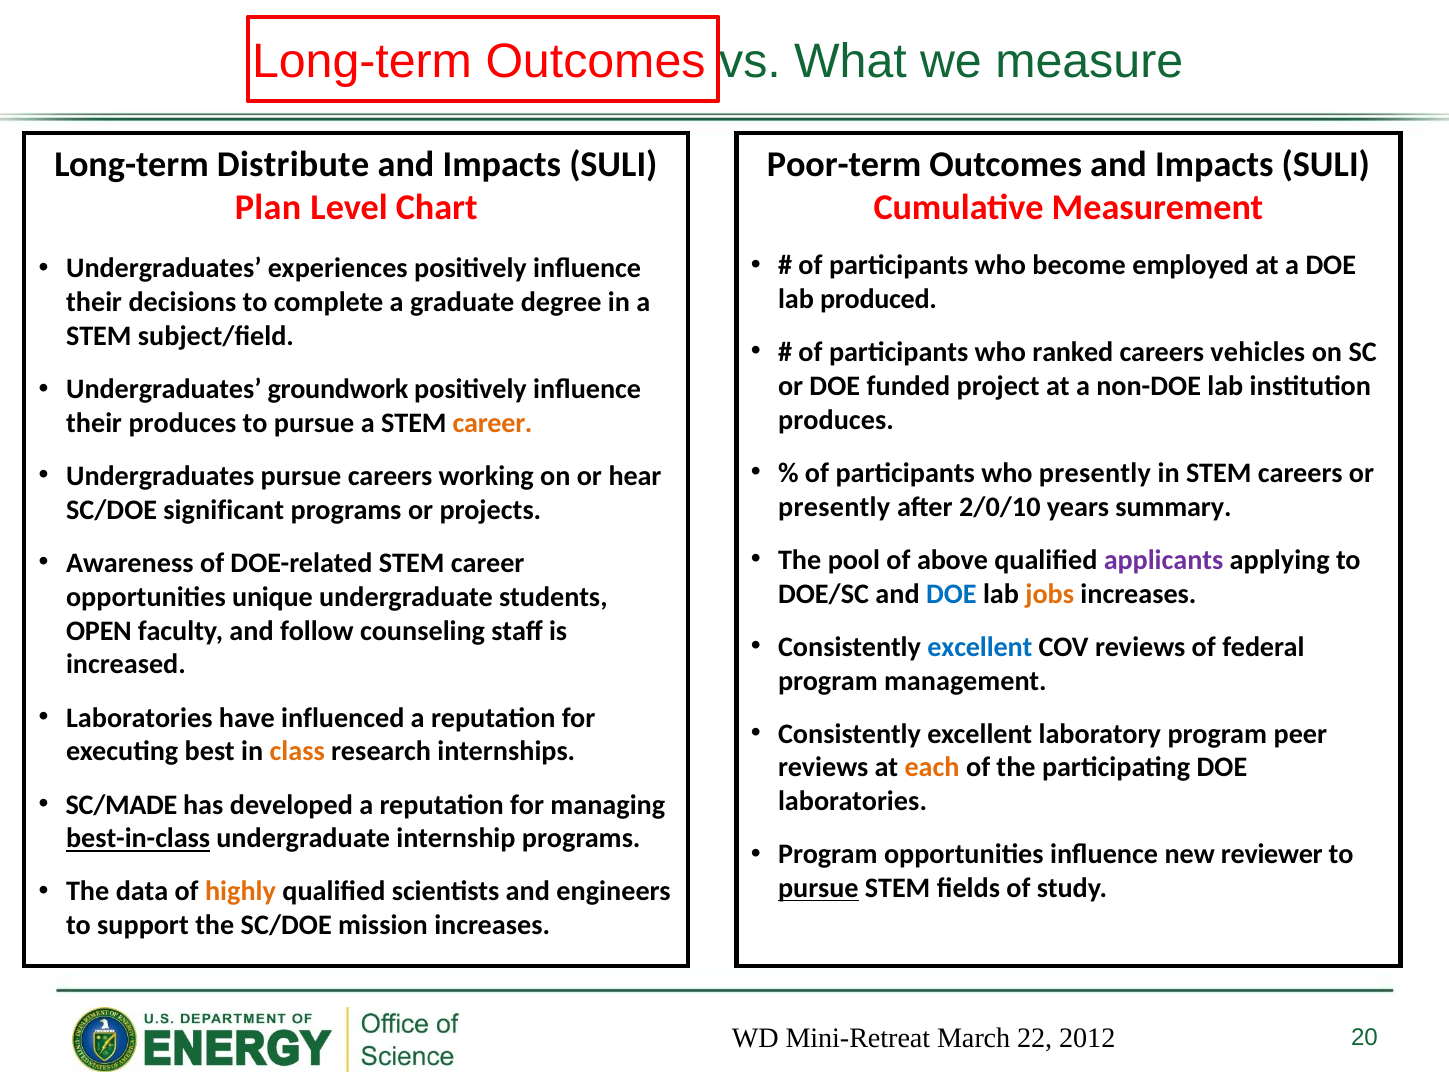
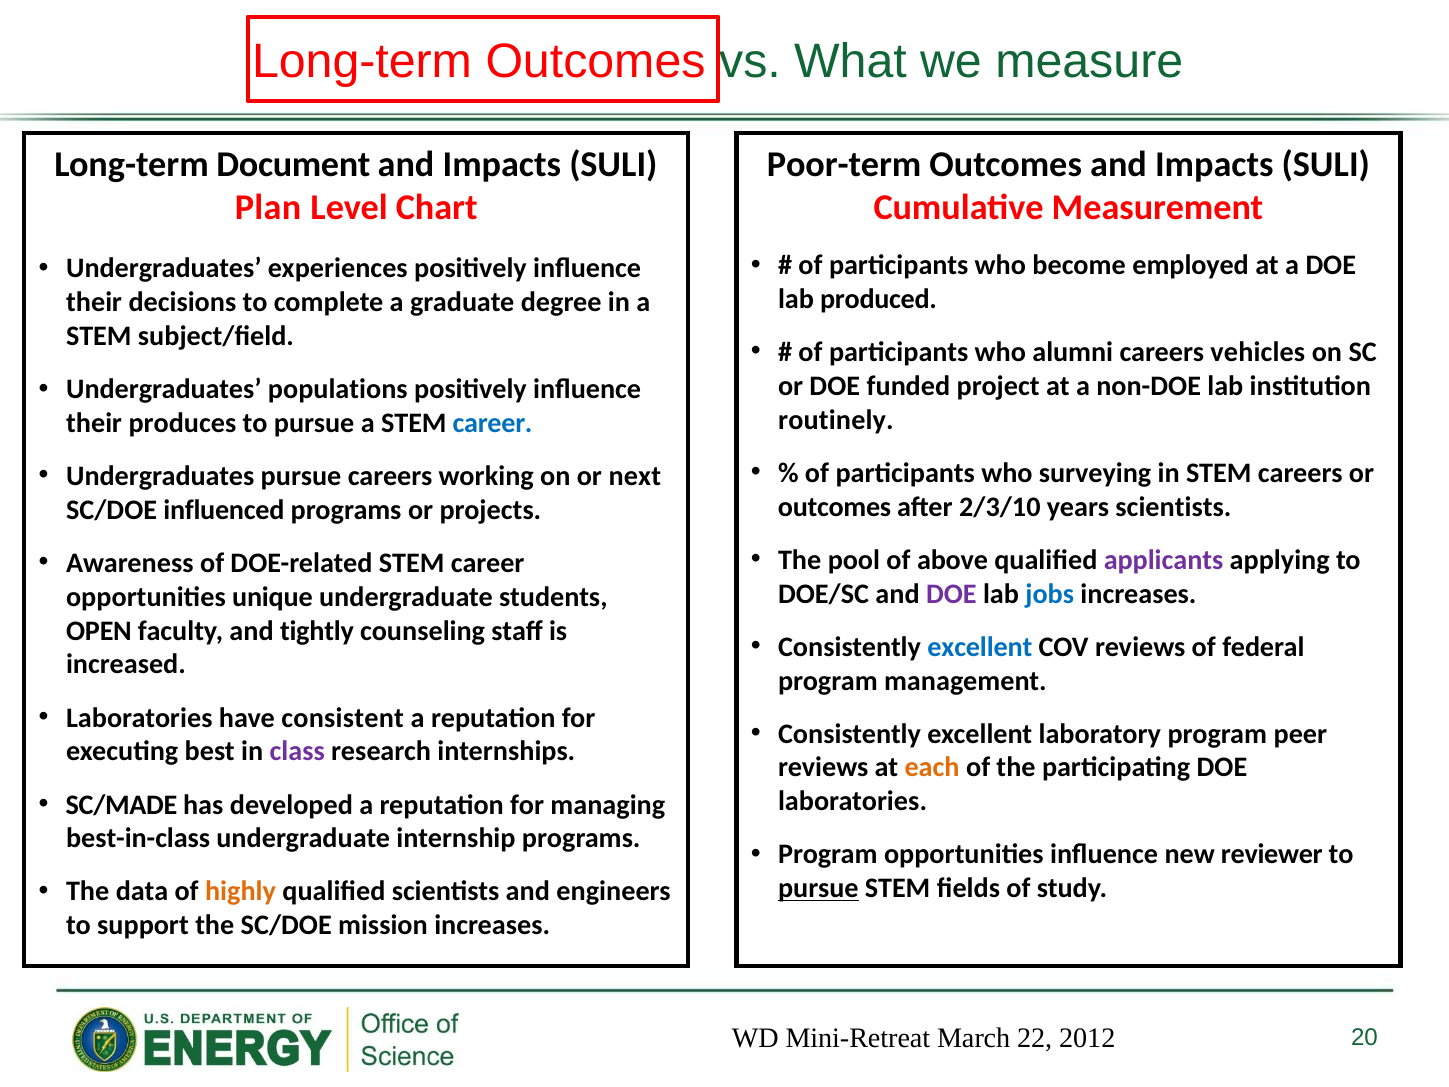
Distribute: Distribute -> Document (293, 164)
ranked: ranked -> alumni (1073, 352)
groundwork: groundwork -> populations (338, 389)
produces: produces -> routinely (836, 420)
career colour: orange -> blue (493, 423)
who presently: presently -> surveying (1095, 473)
hear: hear -> next (635, 476)
presently: presently -> outcomes (835, 507)
2/0/10: 2/0/10 -> 2/3/10 (1000, 507)
years summary: summary -> scientists (1173, 507)
significant: significant -> influenced (224, 510)
DOE colour: blue -> purple (951, 594)
jobs colour: orange -> blue (1050, 594)
follow: follow -> tightly (317, 631)
influenced: influenced -> consistent (343, 718)
class colour: orange -> purple (297, 751)
best-in-class underline: present -> none (138, 838)
